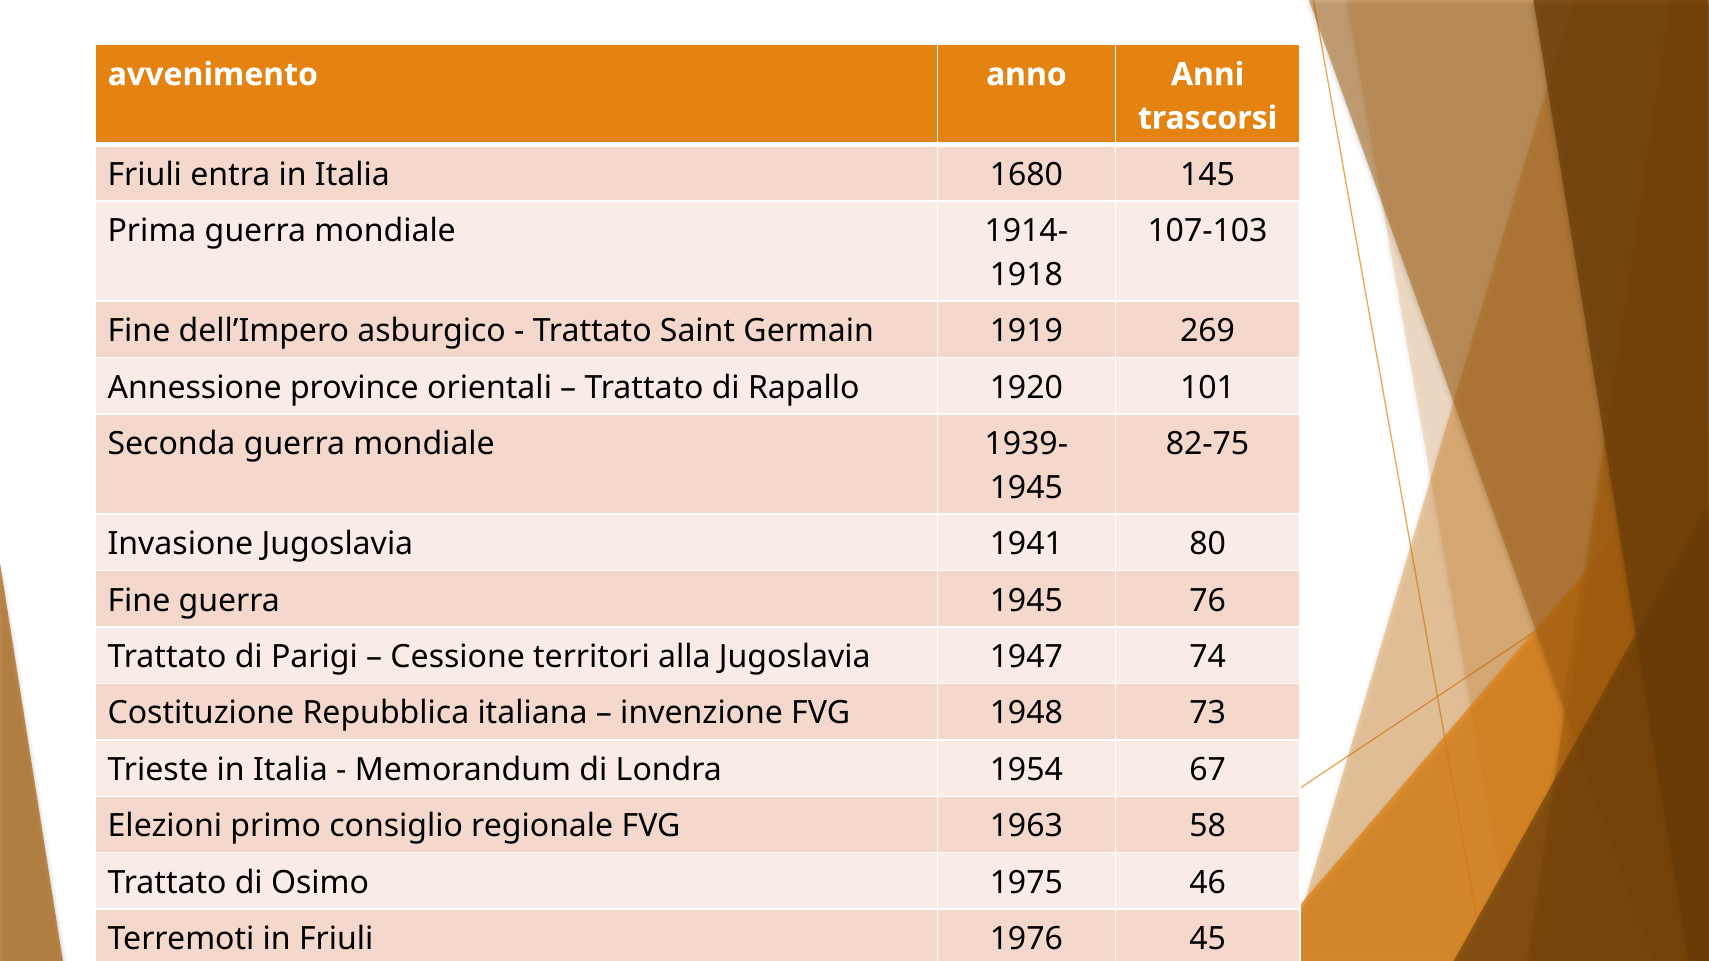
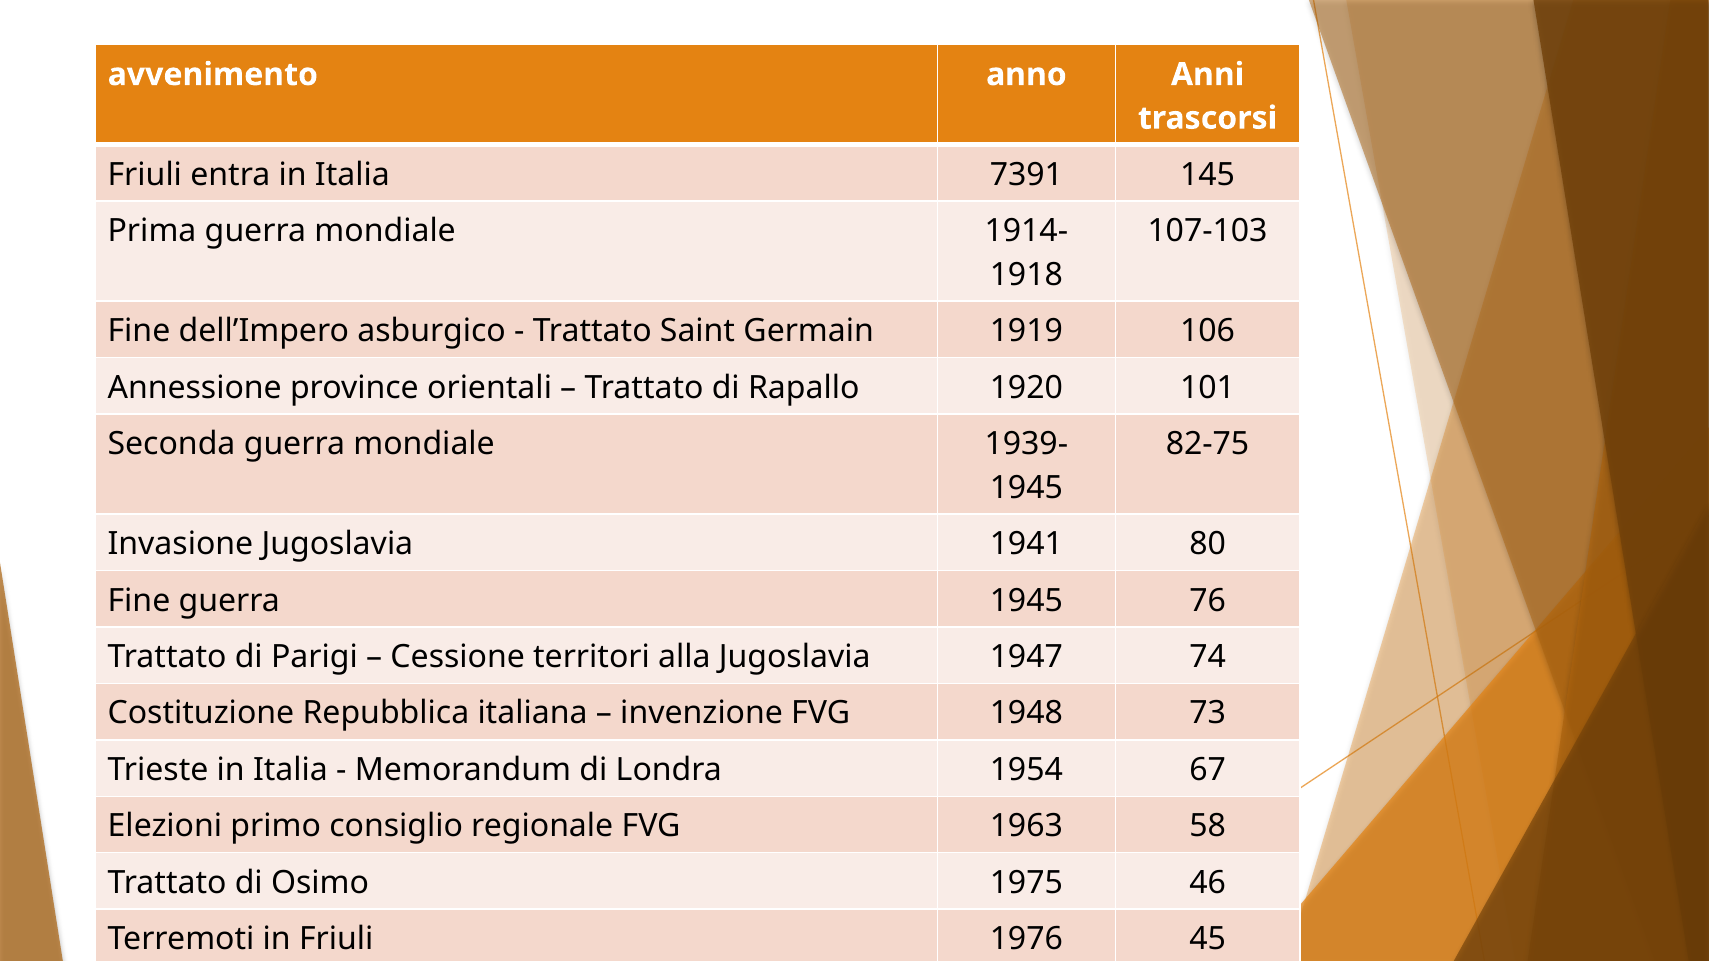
1680: 1680 -> 7391 (1026, 175)
269: 269 -> 106 (1208, 331)
